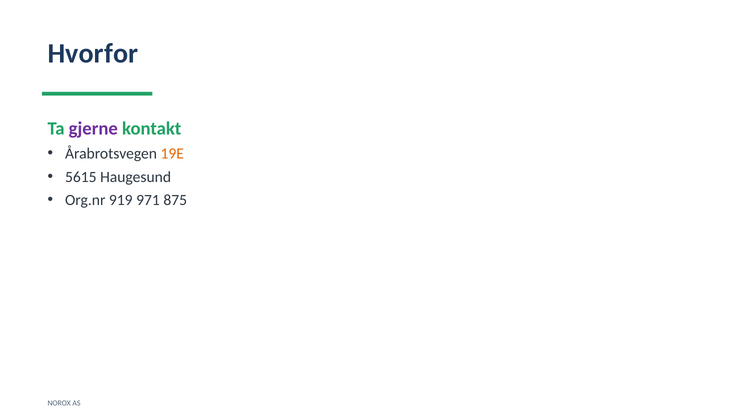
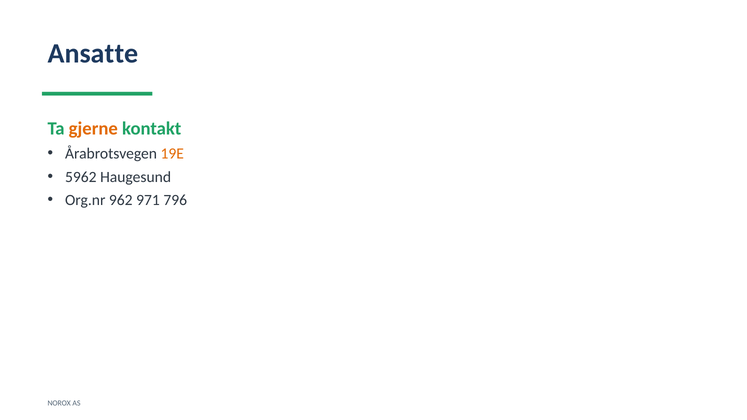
Hvorfor: Hvorfor -> Ansatte (93, 53)
gjerne colour: purple -> orange (93, 129)
5615: 5615 -> 5962 (81, 177)
919: 919 -> 962 (121, 200)
875: 875 -> 796 (175, 200)
